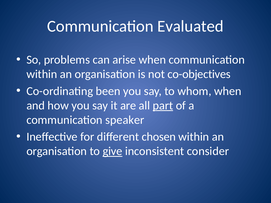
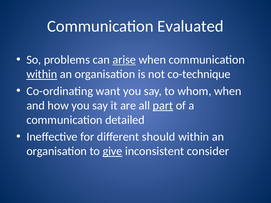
arise underline: none -> present (124, 60)
within underline: none -> present (42, 74)
co-objectives: co-objectives -> co-technique (199, 74)
been: been -> want (108, 91)
speaker: speaker -> detailed (125, 120)
chosen: chosen -> should (159, 137)
